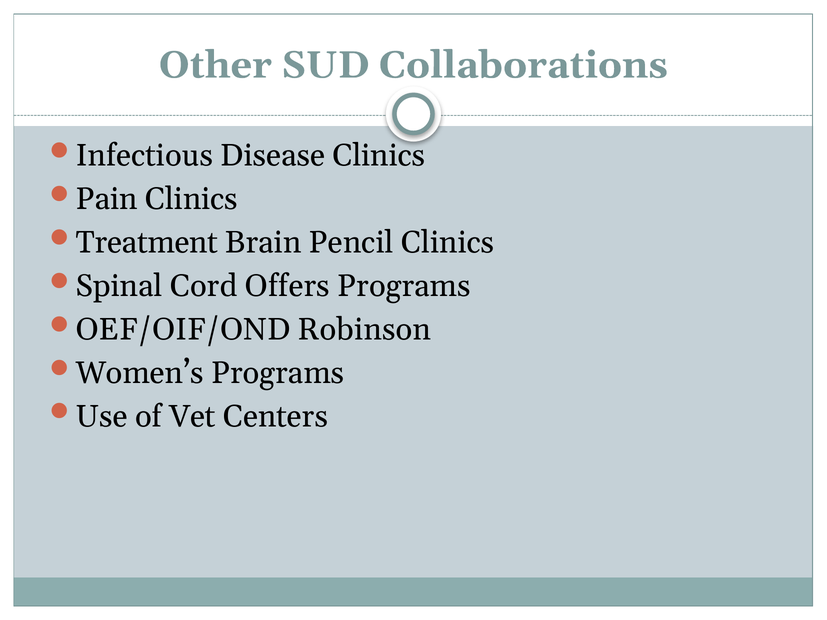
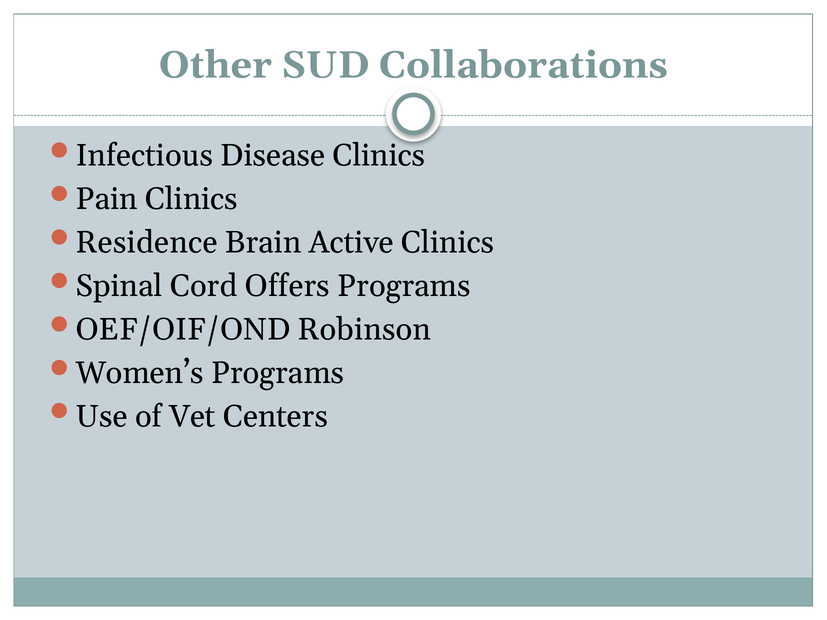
Treatment: Treatment -> Residence (147, 243)
Pencil: Pencil -> Active (351, 243)
